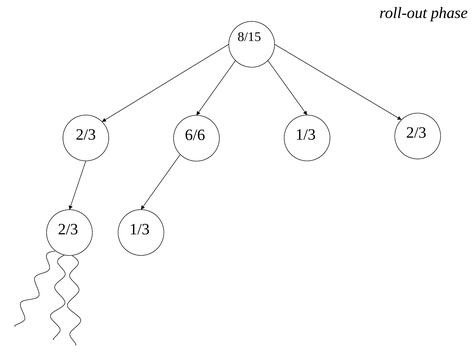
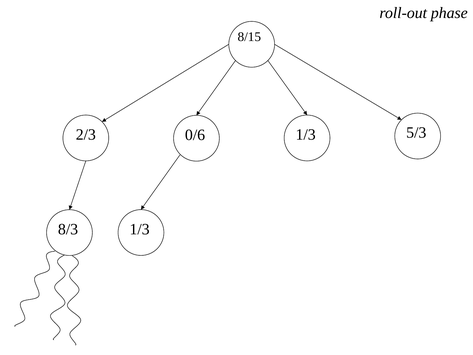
2/3: 2/3 -> 5/3 (416, 133)
6/6: 6/6 -> 0/6 (195, 135)
2/3: 2/3 -> 8/3 (68, 229)
